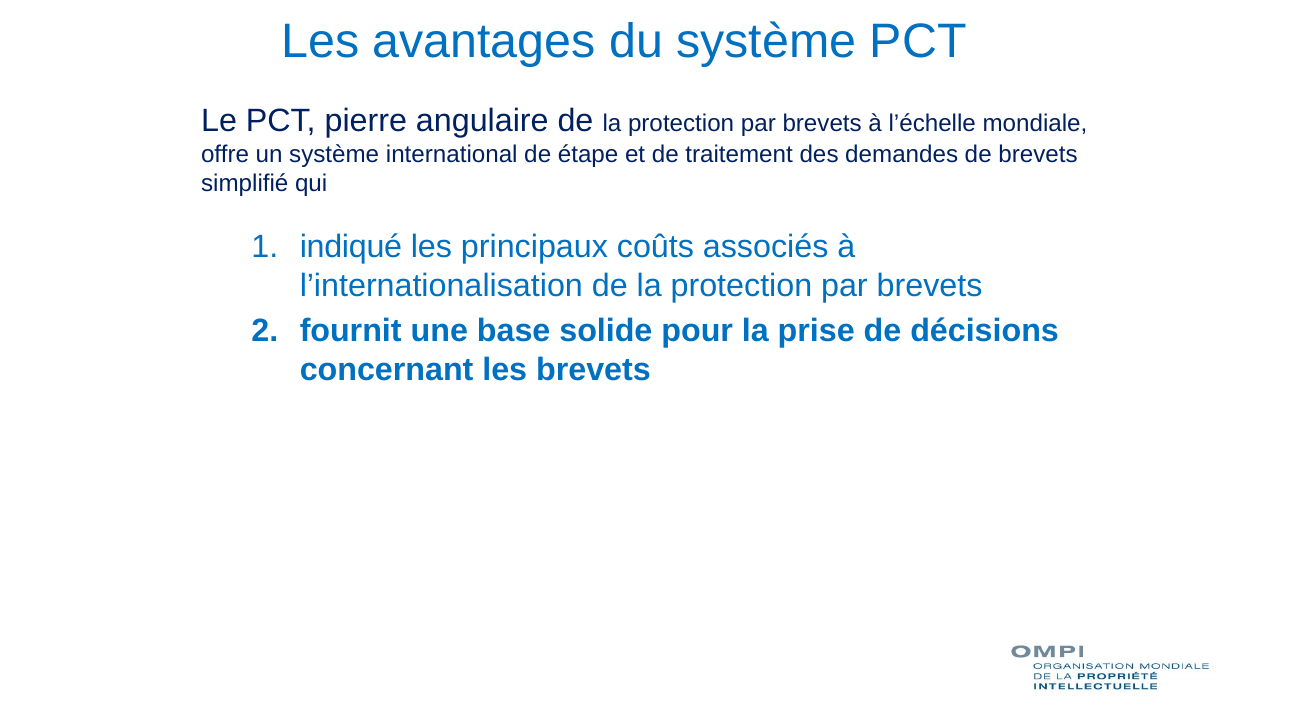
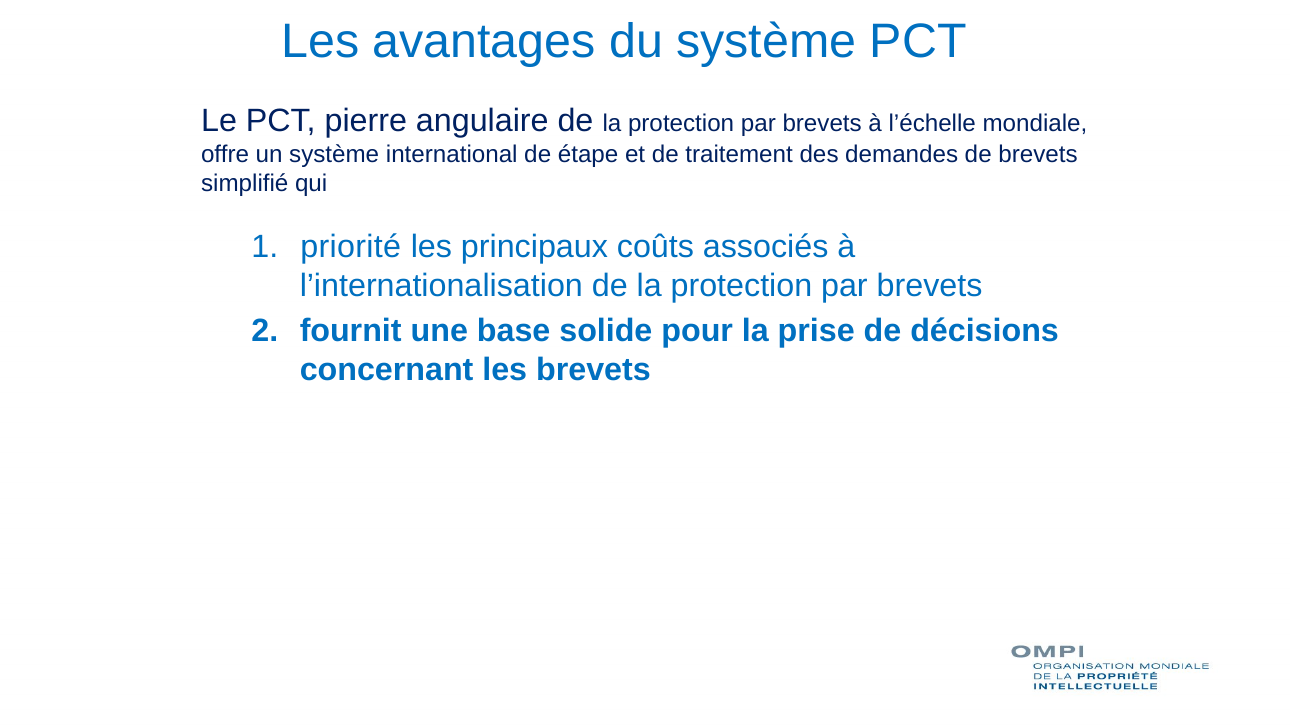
indiqué: indiqué -> priorité (351, 247)
